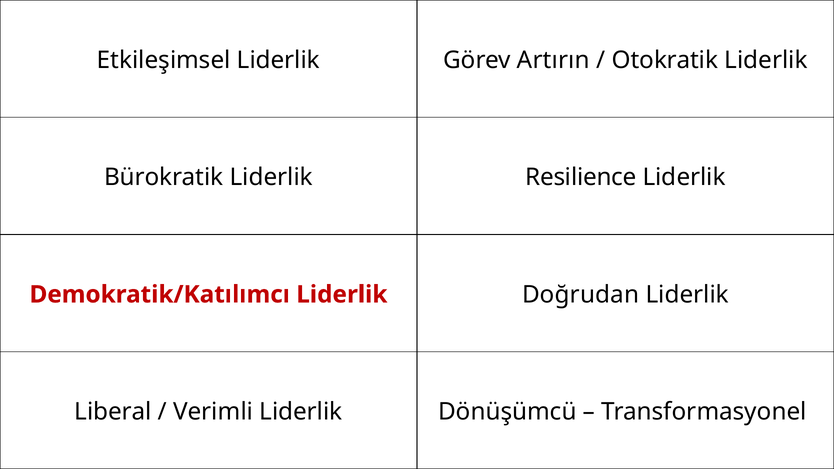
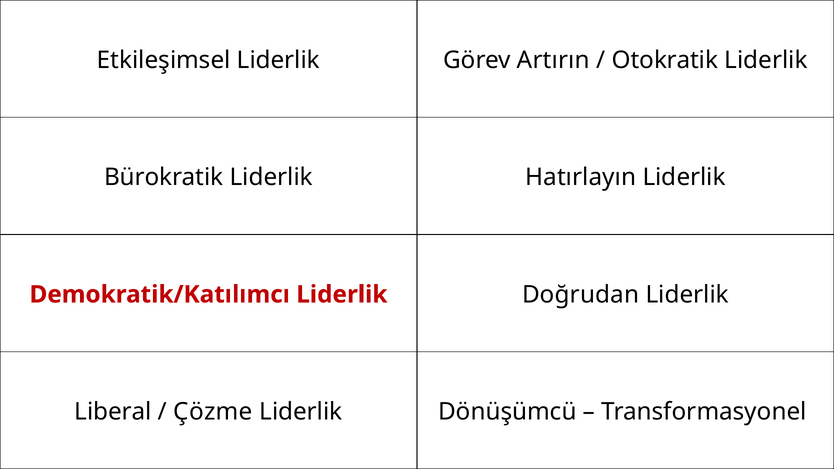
Resilience: Resilience -> Hatırlayın (581, 177)
Verimli: Verimli -> Çözme (213, 412)
